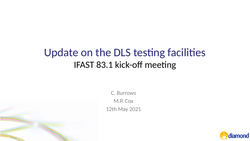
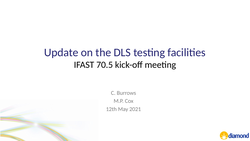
83.1: 83.1 -> 70.5 (105, 65)
